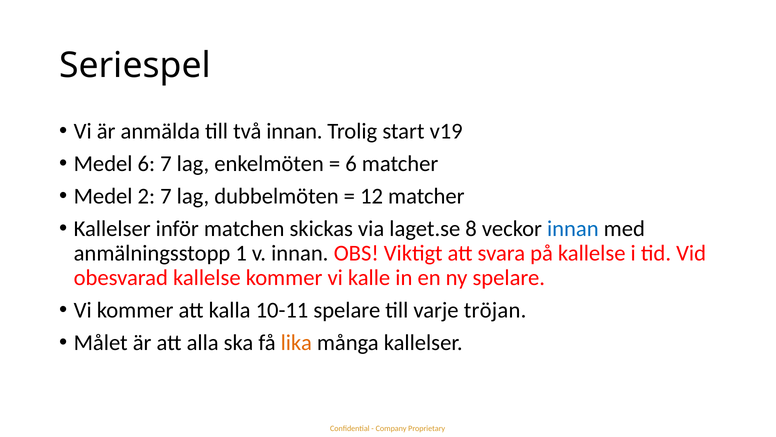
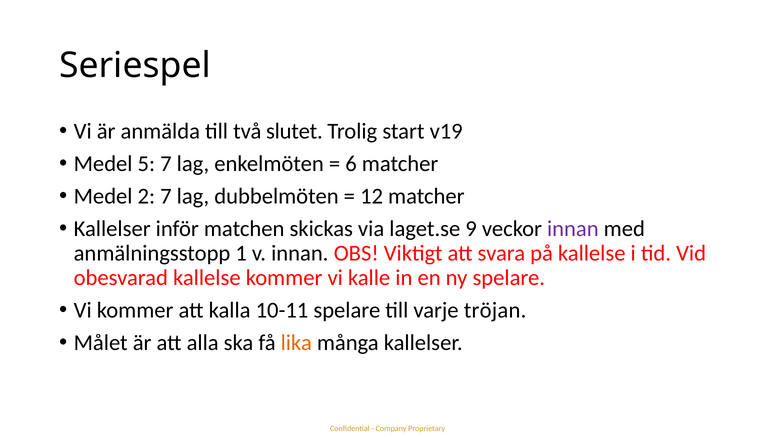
två innan: innan -> slutet (294, 131)
Medel 6: 6 -> 5 (146, 164)
8: 8 -> 9 (471, 229)
innan colour: blue -> purple (573, 229)
